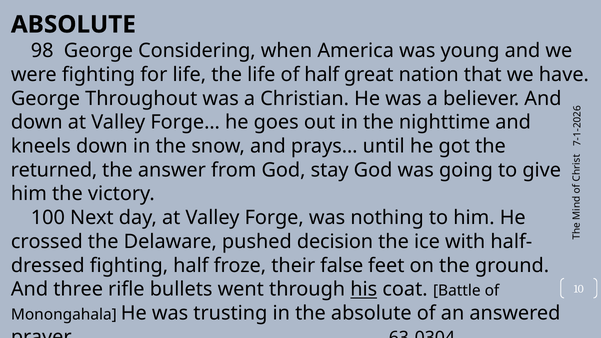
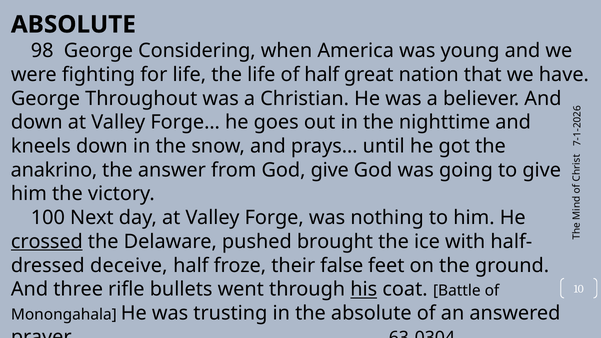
returned: returned -> anakrino (54, 170)
God stay: stay -> give (330, 170)
crossed underline: none -> present (47, 242)
decision: decision -> brought (335, 242)
fighting: fighting -> deceive (129, 266)
